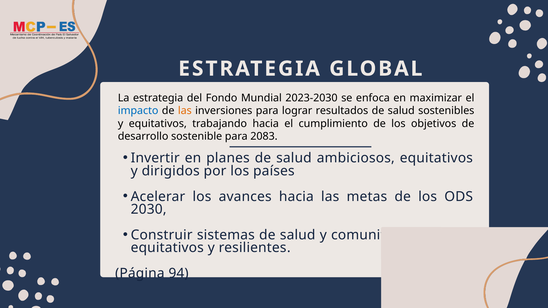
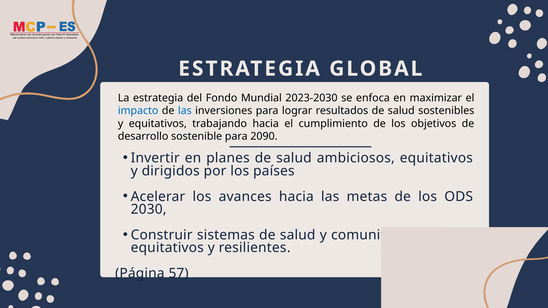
las colour: orange -> blue (185, 111)
2083: 2083 -> 2090 (264, 136)
94: 94 -> 57 (179, 274)
